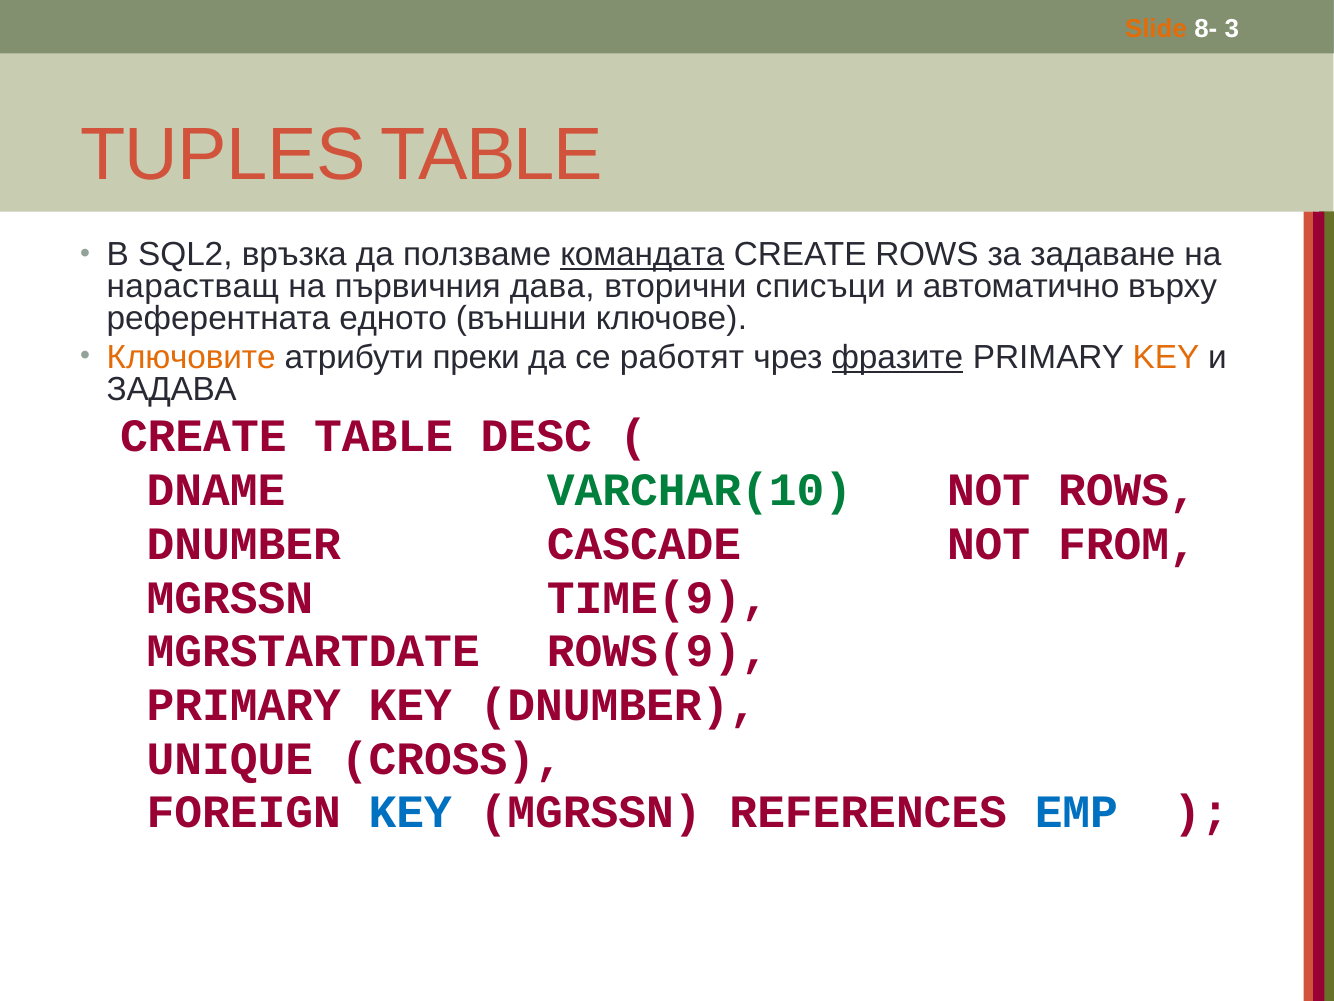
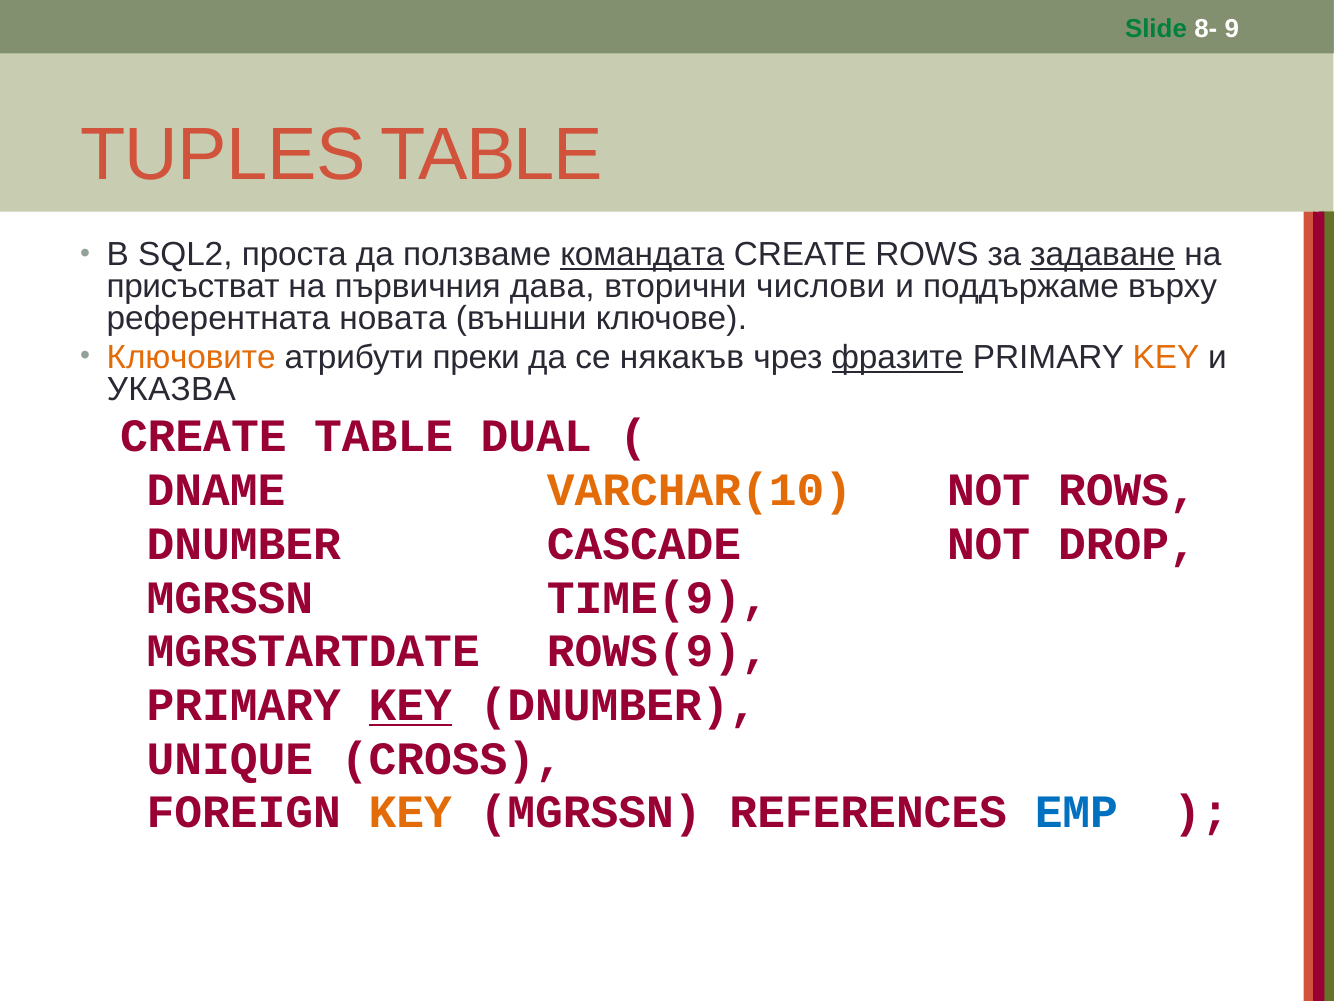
Slide colour: orange -> green (1156, 28)
3: 3 -> 9 (1232, 28)
връзка: връзка -> проста (294, 255)
задаване underline: none -> present (1103, 255)
нарастващ: нарастващ -> присъстват (193, 287)
списъци: списъци -> числови (821, 287)
автоматично: автоматично -> поддържаме (1021, 287)
едното: едното -> новата (393, 319)
работят: работят -> някакъв (682, 358)
ЗАДАВА: ЗАДАВА -> УКАЗВА (171, 390)
DESC: DESC -> DUAL (536, 436)
VARCHAR(10 colour: green -> orange (700, 490)
FROM: FROM -> DROP (1127, 544)
KEY underline: none -> present (410, 705)
KEY colour: blue -> orange (410, 812)
